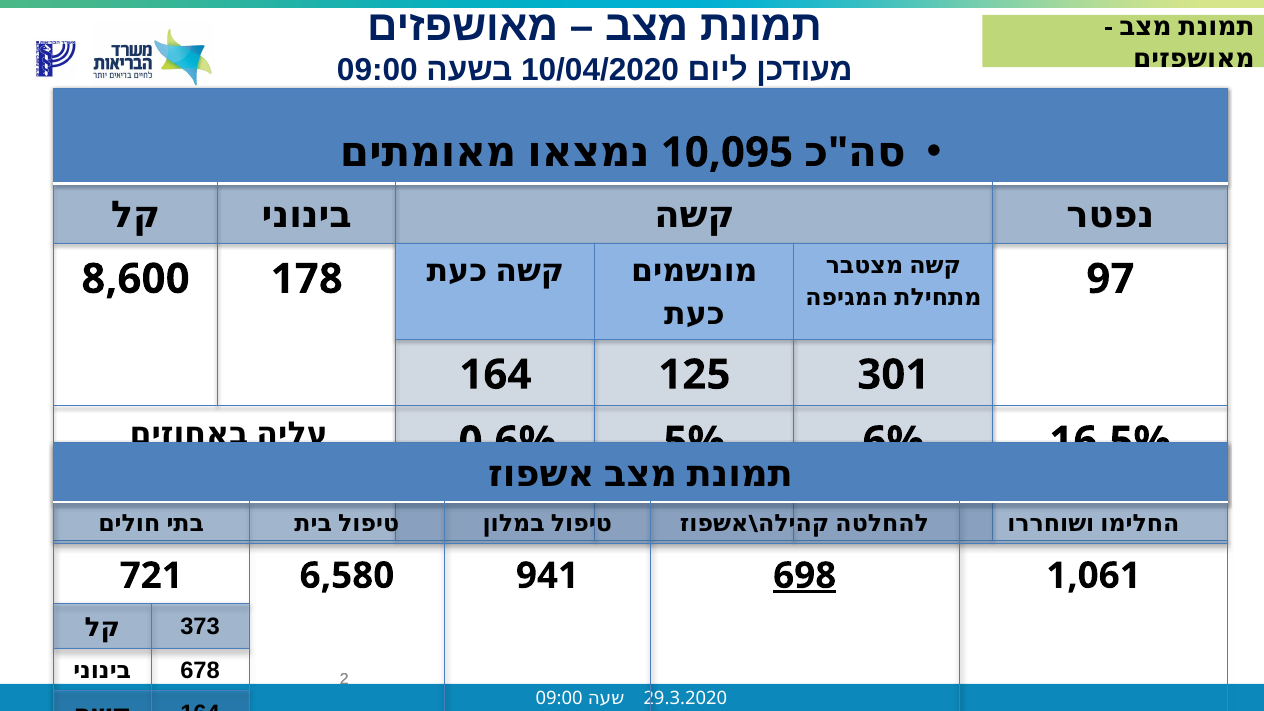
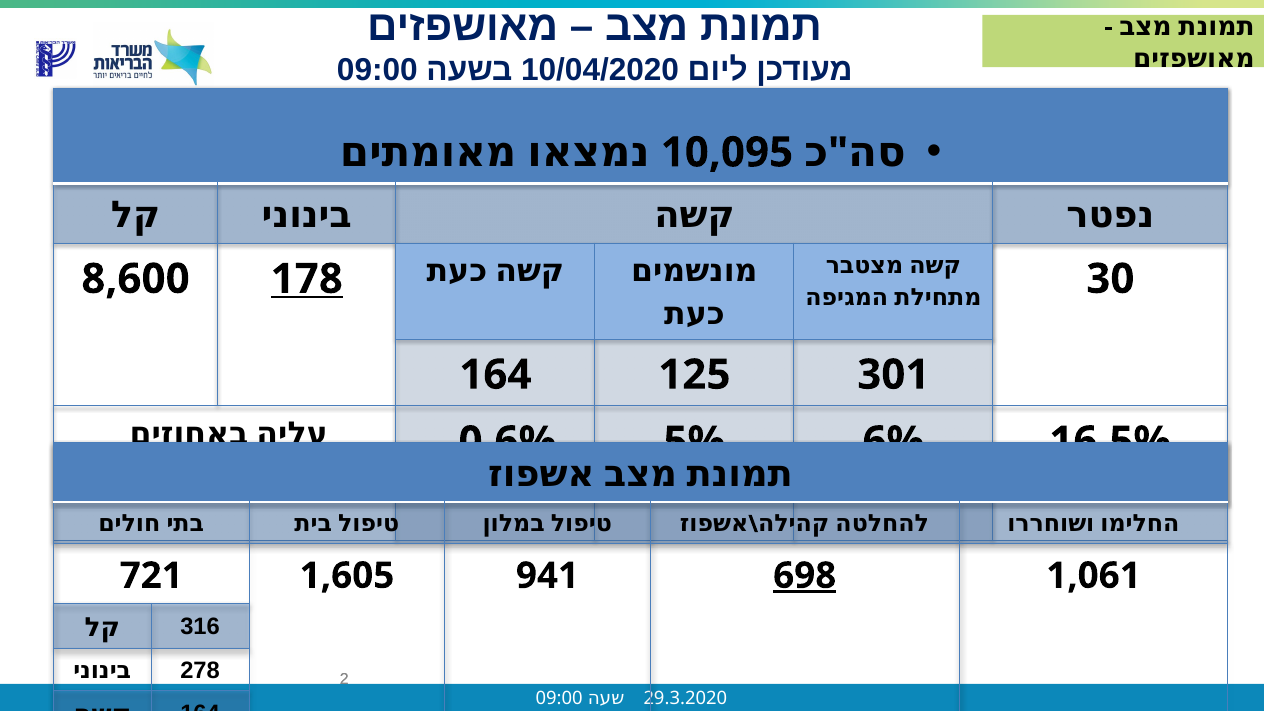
178 underline: none -> present (307, 279)
97: 97 -> 30 (1110, 279)
6,580: 6,580 -> 1,605 (347, 576)
373: 373 -> 316 (200, 627)
678: 678 -> 278 (200, 670)
